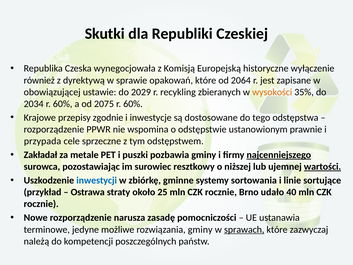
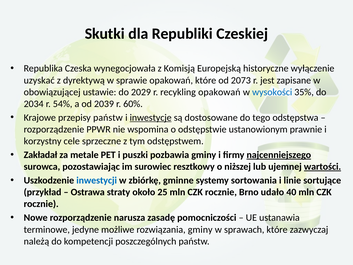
również: również -> uzyskać (39, 80)
2064: 2064 -> 2073 (241, 80)
recykling zbieranych: zbieranych -> opakowań (219, 92)
wysokości colour: orange -> blue (272, 92)
2034 r 60%: 60% -> 54% (63, 104)
2075: 2075 -> 2039 (104, 104)
przepisy zgodnie: zgodnie -> państw (108, 117)
inwestycje underline: none -> present (151, 117)
przypada: przypada -> korzystny (43, 141)
sprawach underline: present -> none (244, 229)
